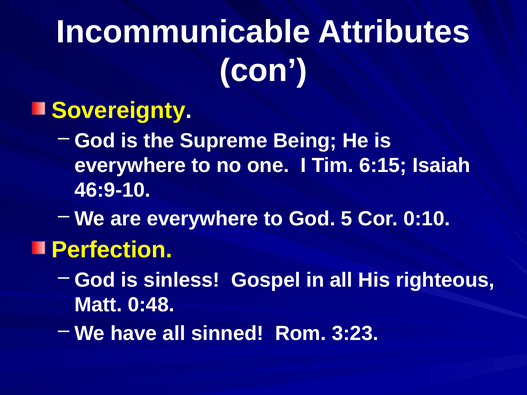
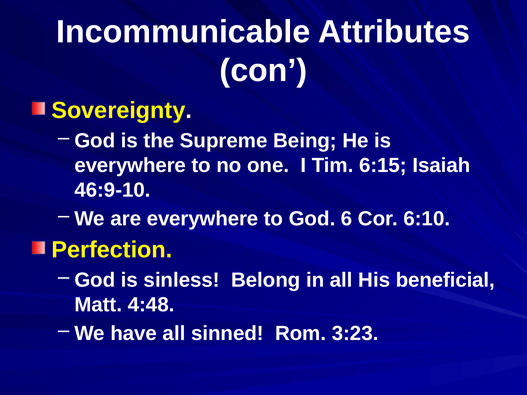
5: 5 -> 6 (347, 219)
0:10: 0:10 -> 6:10 (427, 219)
Gospel: Gospel -> Belong (266, 280)
righteous: righteous -> beneficial (445, 280)
0:48: 0:48 -> 4:48 (151, 305)
